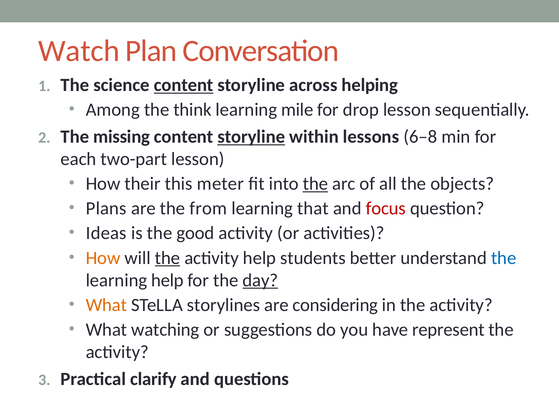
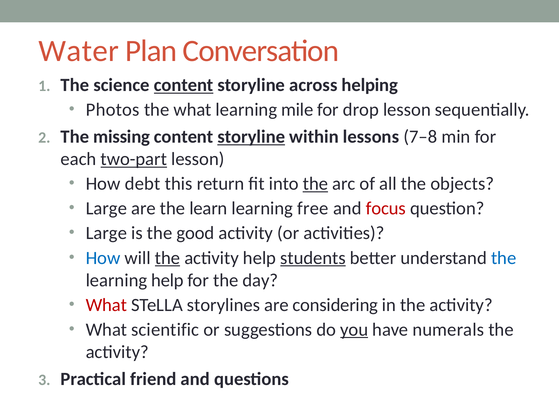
Watch: Watch -> Water (79, 51)
Among: Among -> Photos (113, 110)
the think: think -> what (192, 110)
6–8: 6–8 -> 7–8 (420, 137)
two-part underline: none -> present (134, 159)
their: their -> debt (143, 184)
meter: meter -> return (221, 184)
Plans: Plans -> Large (106, 209)
from: from -> learn (208, 209)
that: that -> free (313, 209)
Ideas: Ideas -> Large (106, 233)
How colour: orange -> blue (103, 258)
students underline: none -> present (313, 258)
day underline: present -> none (260, 280)
What colour: orange -> red (106, 305)
watching: watching -> scientific (165, 330)
you underline: none -> present (354, 330)
represent: represent -> numerals (448, 330)
clarify: clarify -> friend (153, 379)
